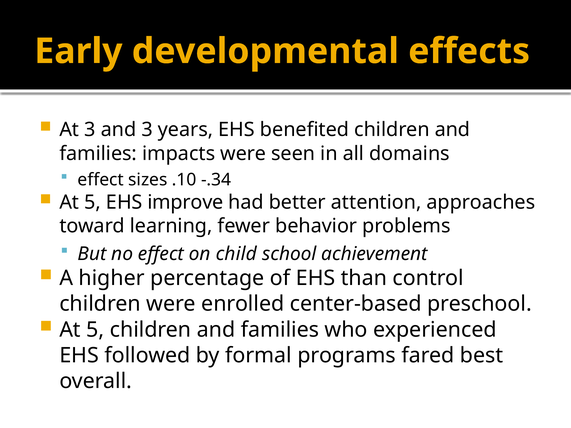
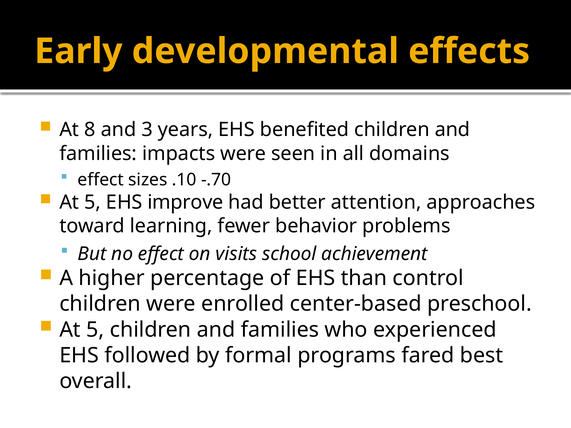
At 3: 3 -> 8 (90, 130)
-.34: -.34 -> -.70 (216, 180)
child: child -> visits (236, 254)
